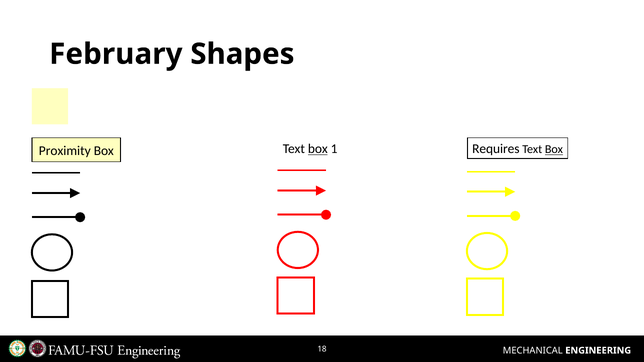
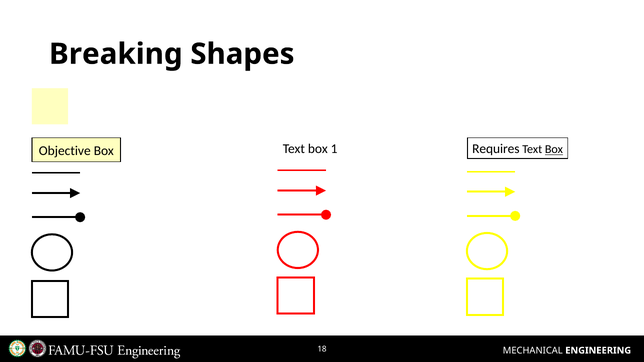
February: February -> Breaking (116, 54)
Proximity: Proximity -> Objective (65, 151)
box underline: present -> none (318, 149)
